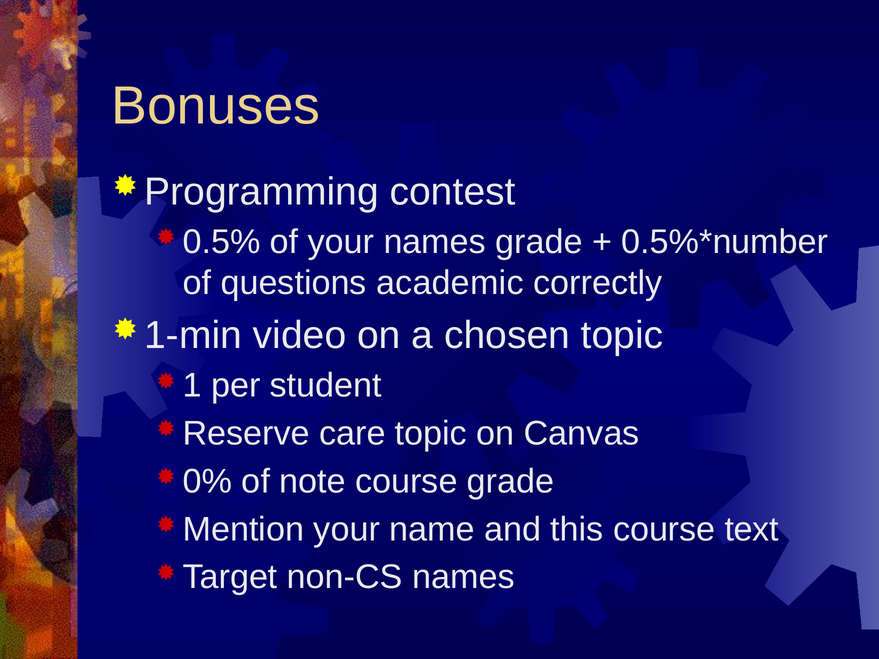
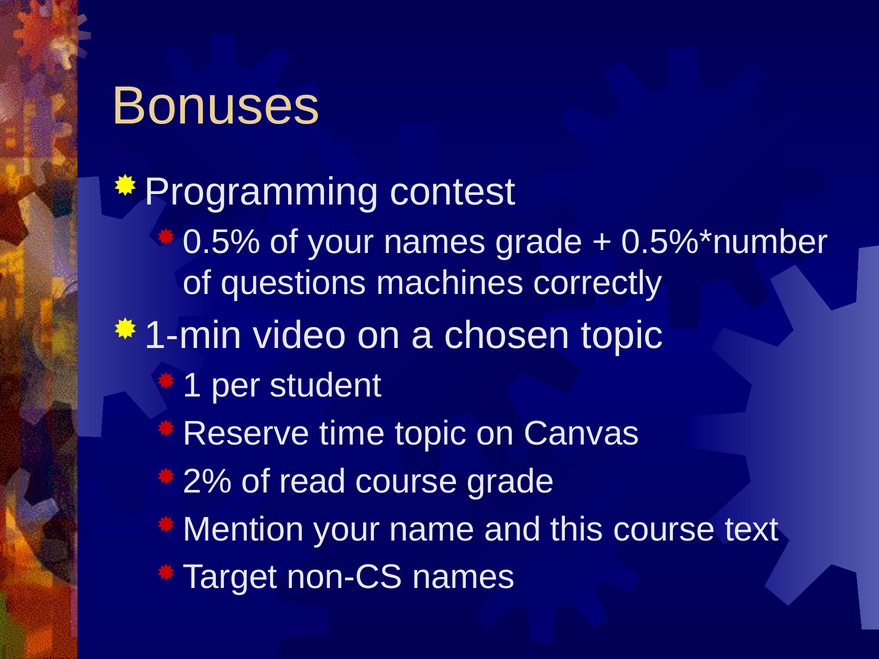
academic: academic -> machines (450, 283)
care: care -> time (352, 434)
0%: 0% -> 2% (207, 482)
note: note -> read (313, 482)
